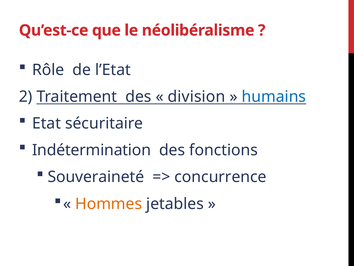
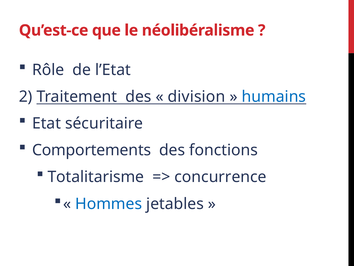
Indétermination: Indétermination -> Comportements (92, 150)
Souveraineté: Souveraineté -> Totalitarisme (96, 177)
Hommes colour: orange -> blue (109, 203)
